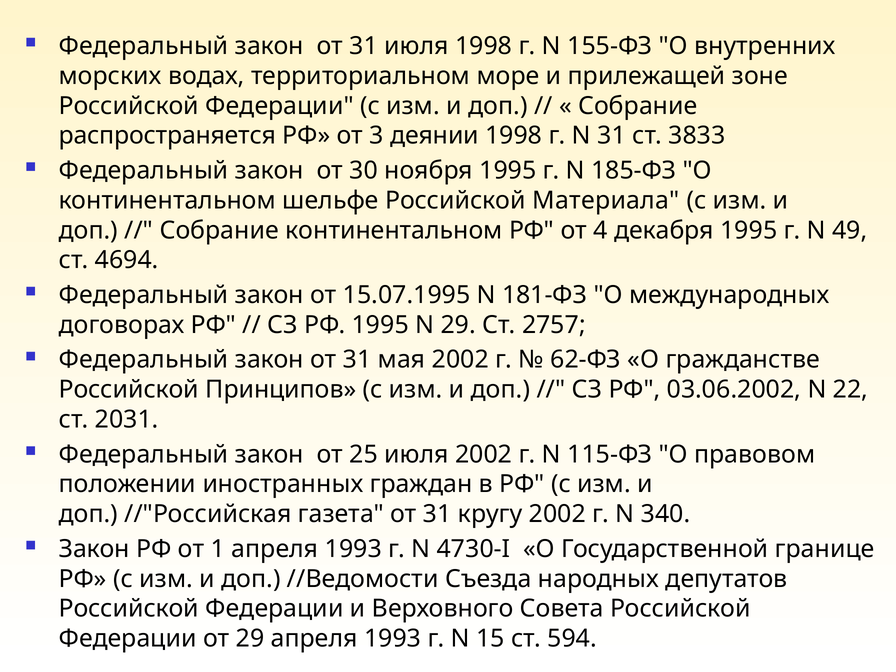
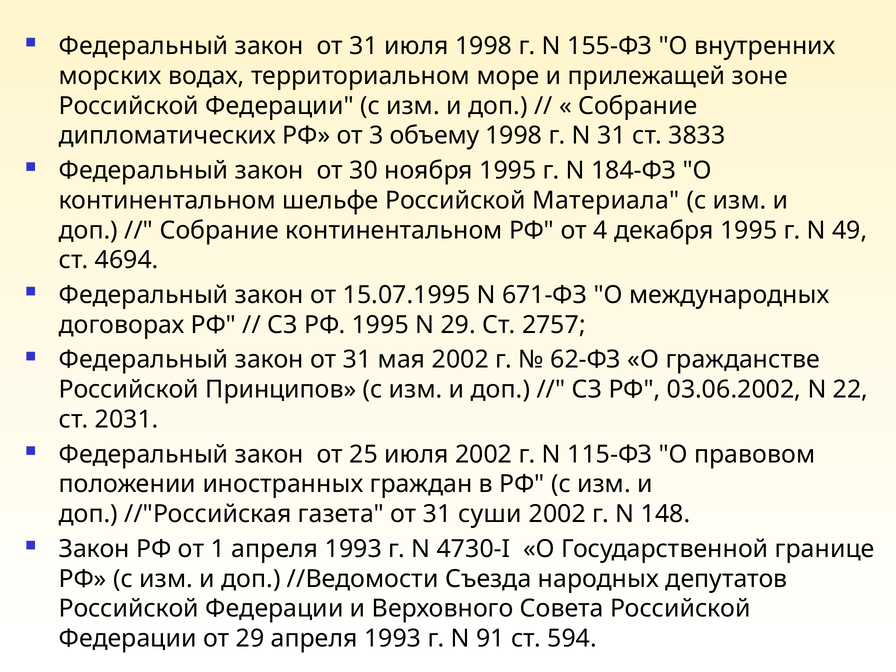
распространяется: распространяется -> дипломатических (167, 136)
деянии: деянии -> объему (435, 136)
185-ФЗ: 185-ФЗ -> 184-ФЗ (634, 171)
181-ФЗ: 181-ФЗ -> 671-ФЗ (545, 295)
кругу: кругу -> суши (490, 514)
340: 340 -> 148 (666, 514)
15: 15 -> 91 (490, 639)
